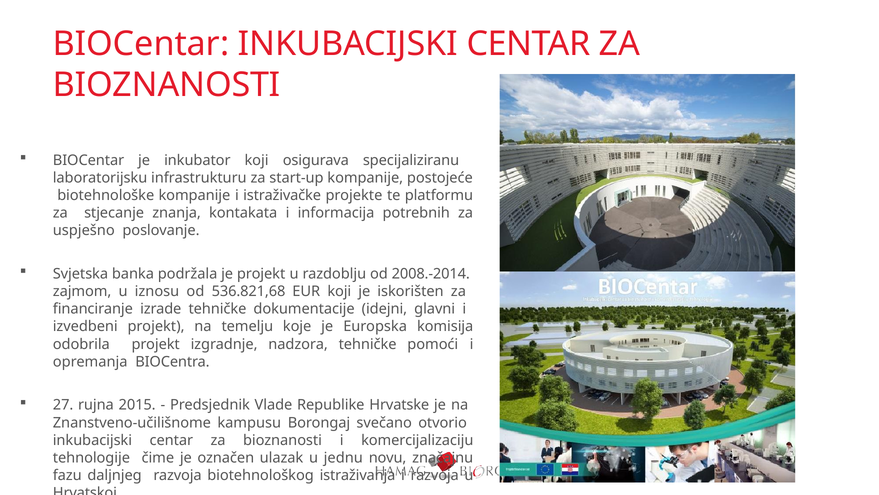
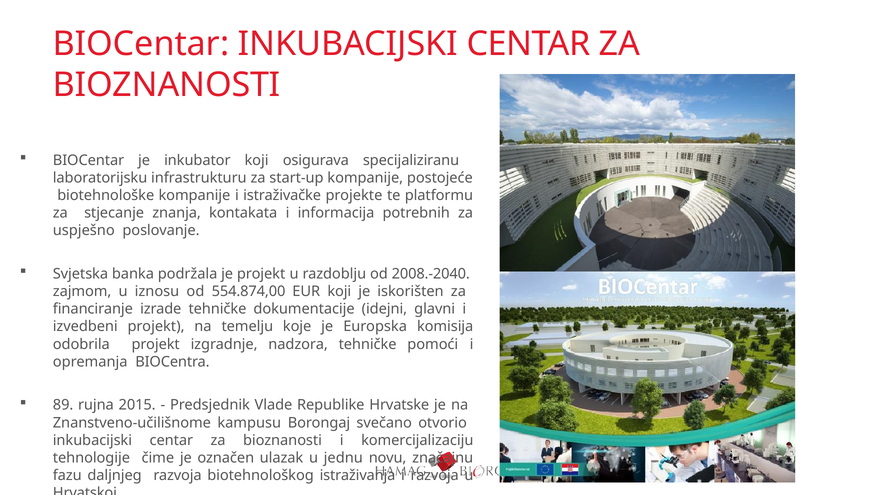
2008.-2014: 2008.-2014 -> 2008.-2040 (431, 274)
536.821,68: 536.821,68 -> 554.874,00 (249, 291)
27: 27 -> 89 (63, 405)
